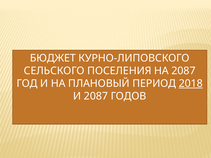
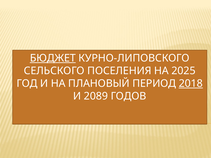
БЮДЖЕТ underline: none -> present (53, 58)
НА 2087: 2087 -> 2025 (183, 71)
И 2087: 2087 -> 2089 (96, 96)
